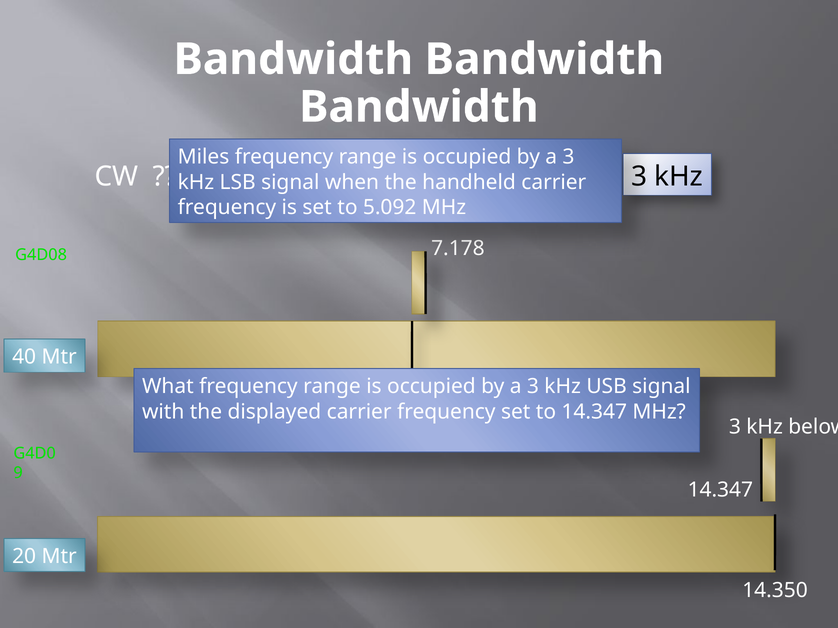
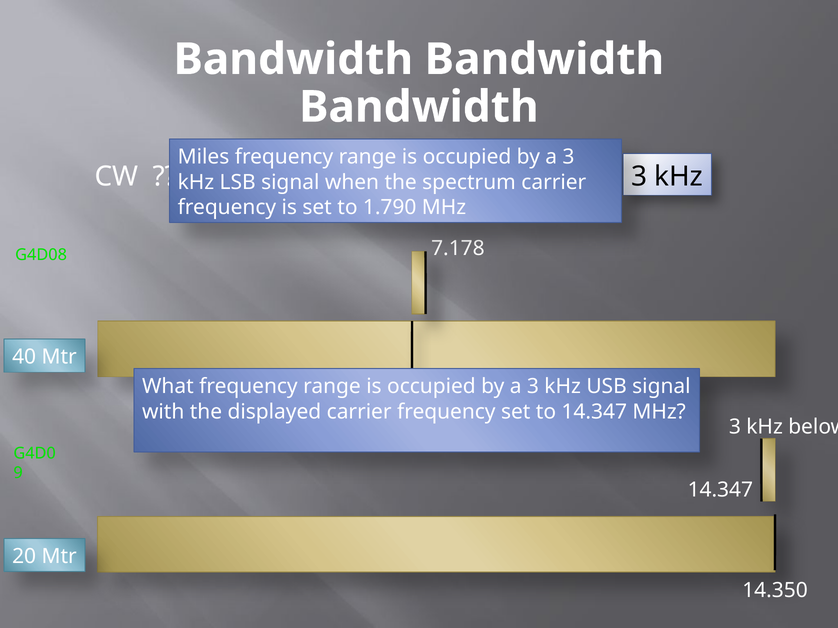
handheld: handheld -> spectrum (469, 182)
5.092: 5.092 -> 1.790 (390, 207)
